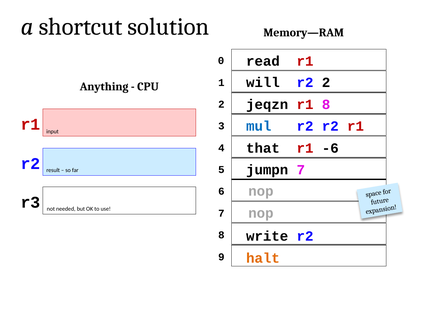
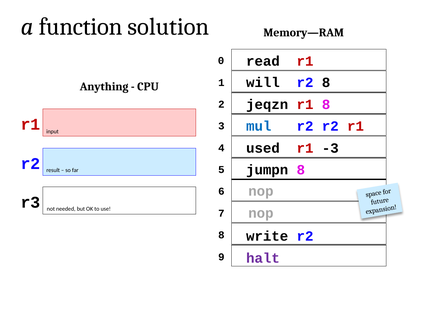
shortcut: shortcut -> function (81, 27)
r2 2: 2 -> 8 (326, 82)
that: that -> used (263, 148)
-6: -6 -> -3 (330, 148)
jumpn 7: 7 -> 8 (301, 170)
halt colour: orange -> purple (263, 258)
